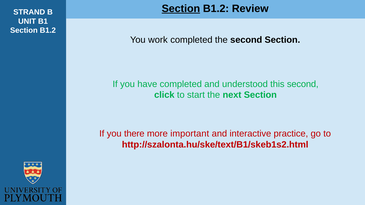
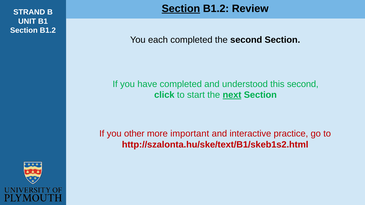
work: work -> each (158, 40)
next underline: none -> present (232, 95)
there: there -> other (134, 134)
